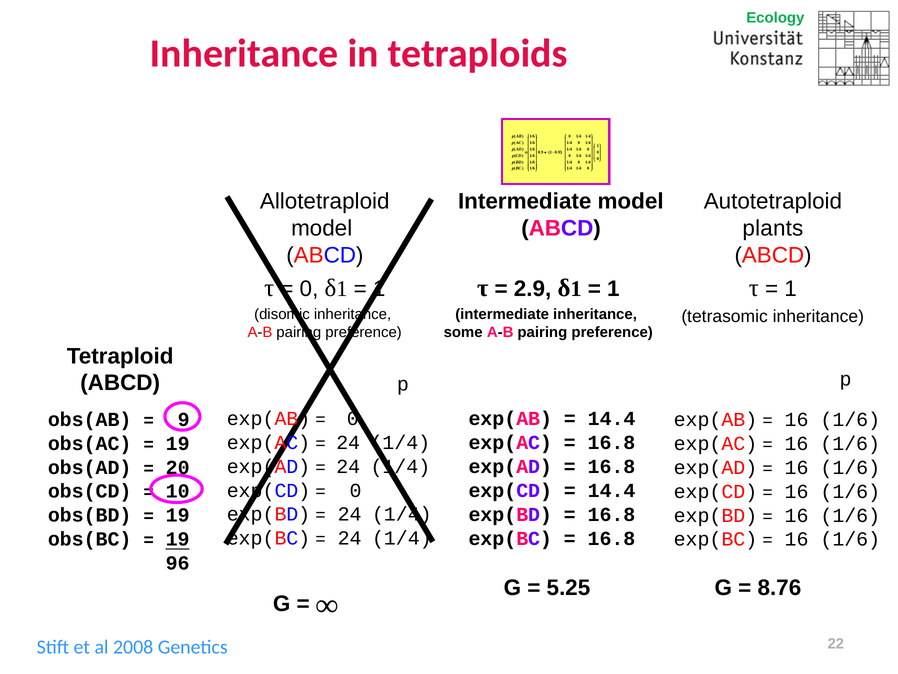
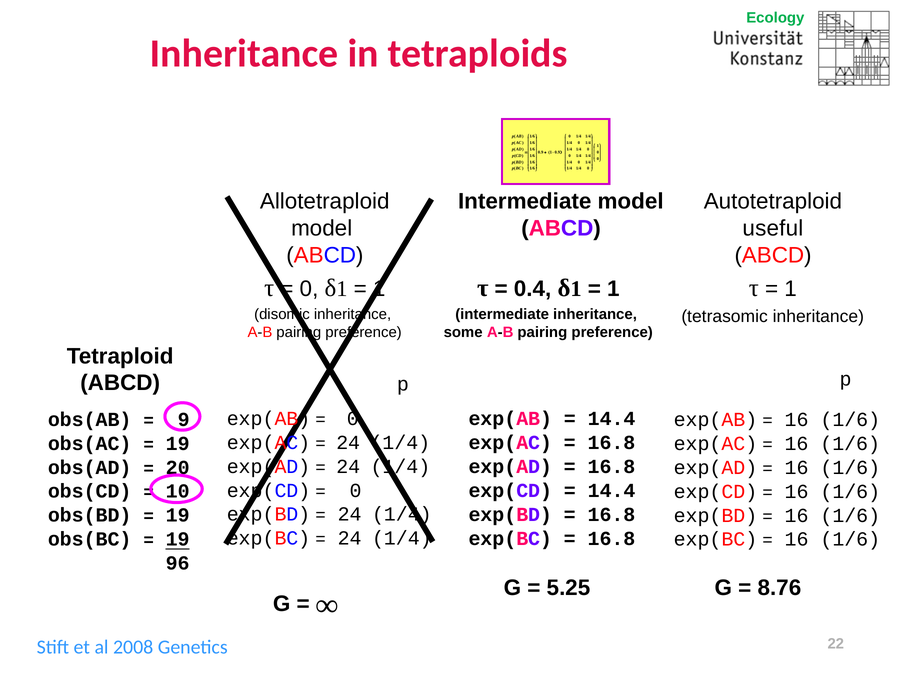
plants: plants -> useful (773, 228)
2.9: 2.9 -> 0.4 (533, 289)
